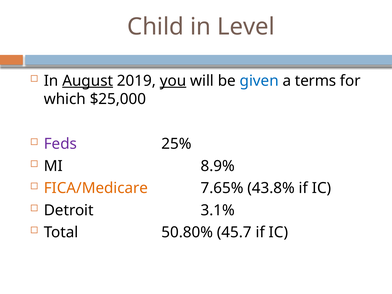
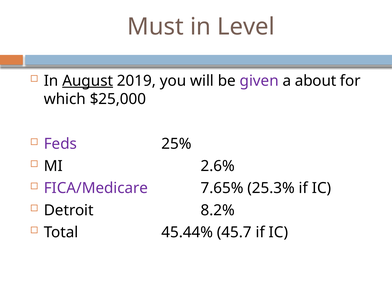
Child: Child -> Must (156, 27)
you underline: present -> none (173, 81)
given colour: blue -> purple (259, 81)
terms: terms -> about (316, 81)
8.9%: 8.9% -> 2.6% (218, 166)
FICA/Medicare colour: orange -> purple (96, 188)
43.8%: 43.8% -> 25.3% (271, 188)
3.1%: 3.1% -> 8.2% (218, 210)
50.80%: 50.80% -> 45.44% (187, 232)
